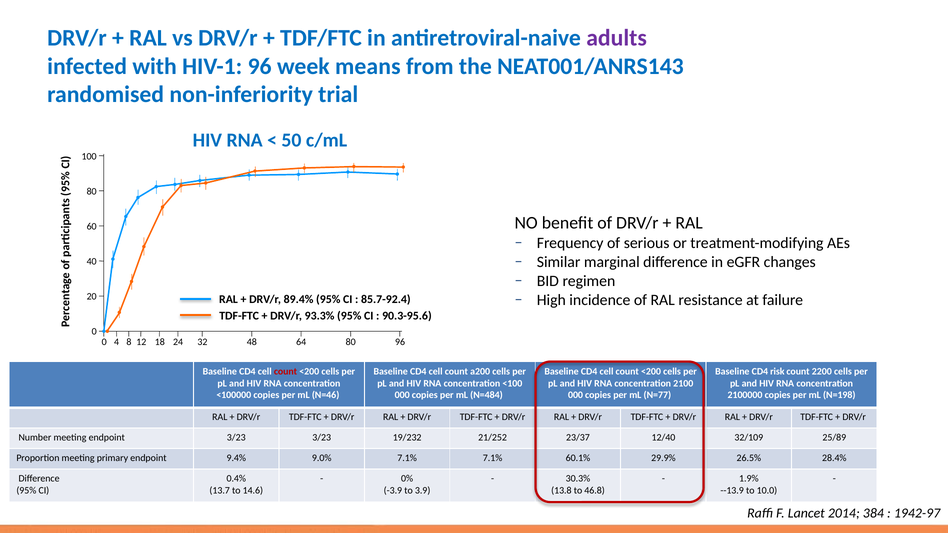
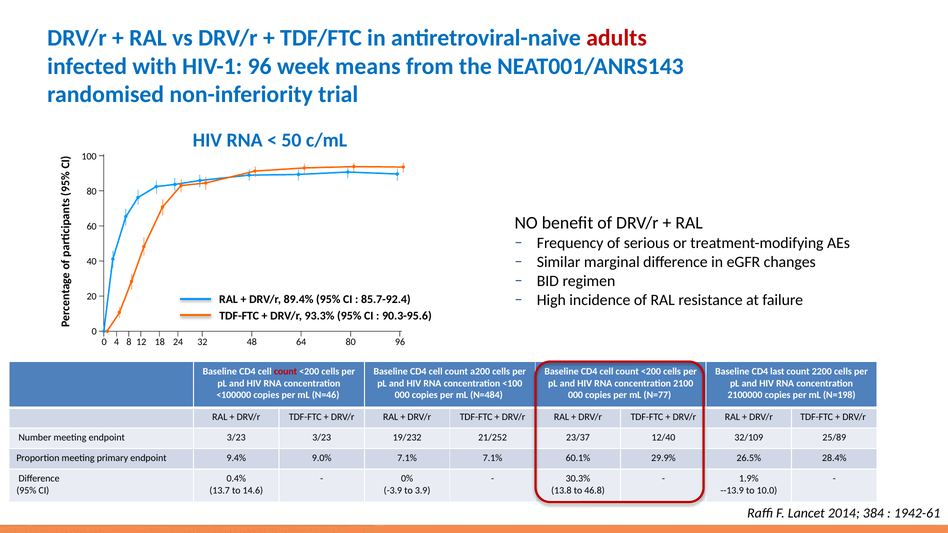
adults colour: purple -> red (617, 38)
risk: risk -> last (777, 371)
1942-97: 1942-97 -> 1942-61 (917, 514)
